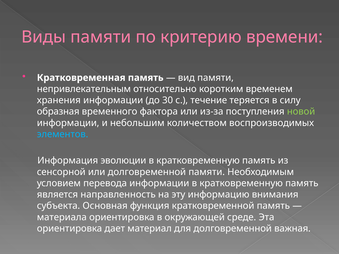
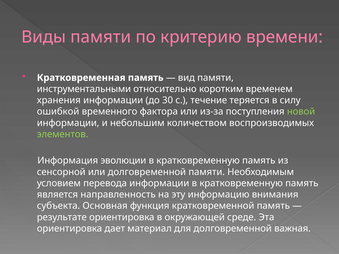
непривлекательным: непривлекательным -> инструментальными (84, 89)
образная: образная -> ошибкой (58, 112)
элементов colour: light blue -> light green (63, 134)
материала: материала -> результате (62, 217)
